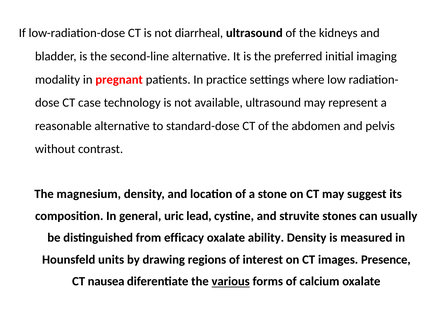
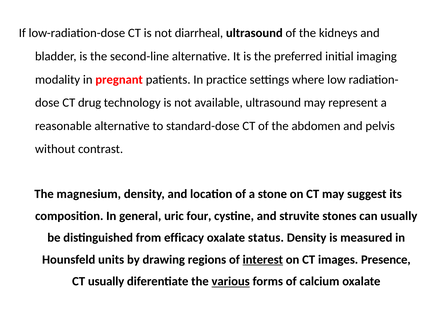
case: case -> drug (90, 103)
lead: lead -> four (199, 216)
ability: ability -> status (266, 238)
interest underline: none -> present (263, 259)
CT nausea: nausea -> usually (106, 281)
